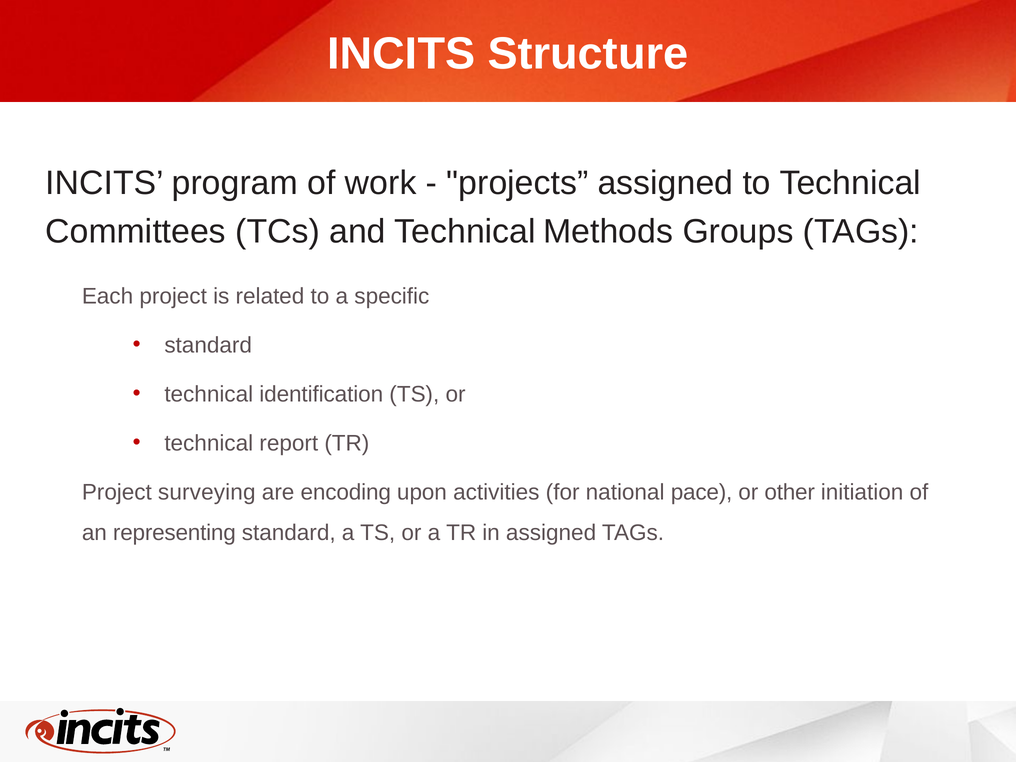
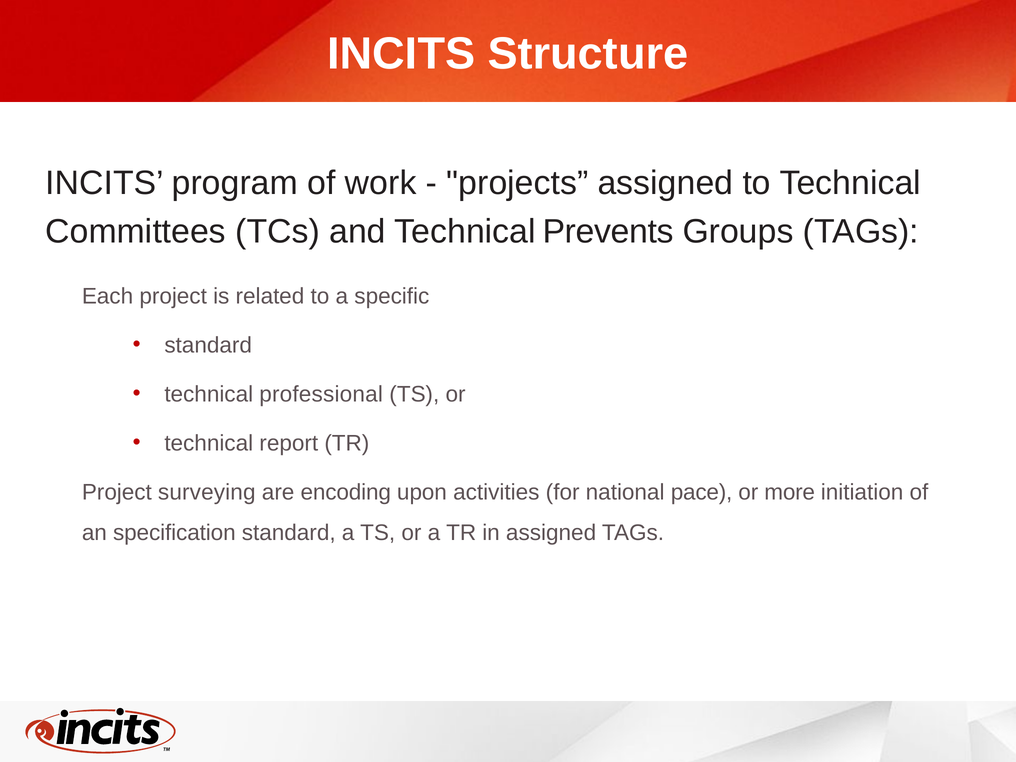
Methods: Methods -> Prevents (608, 232)
identification: identification -> professional (321, 394)
other: other -> more (790, 492)
representing: representing -> specification (174, 533)
